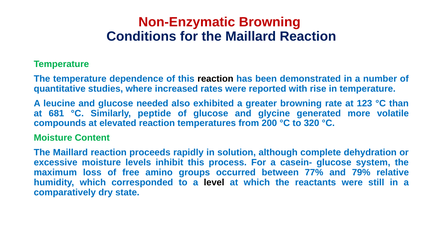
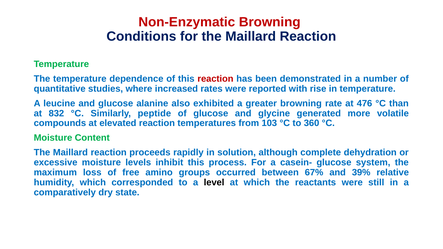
reaction colour: black -> red (215, 79)
needed: needed -> alanine (152, 103)
123: 123 -> 476 (365, 103)
681: 681 -> 832 (56, 113)
200: 200 -> 103 (269, 123)
320: 320 -> 360 (312, 123)
77%: 77% -> 67% (314, 173)
79%: 79% -> 39% (361, 173)
